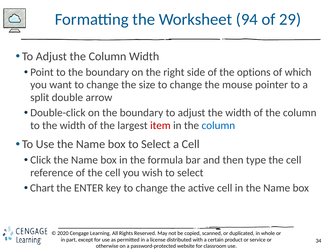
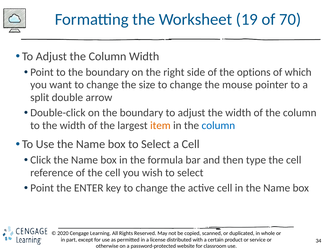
94: 94 -> 19 (247, 19)
29: 29 -> 70 (290, 19)
item colour: red -> orange (160, 126)
Chart: Chart -> Point (42, 189)
